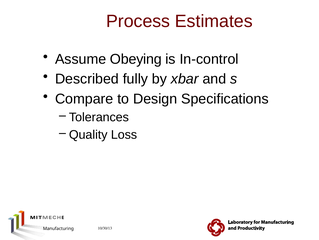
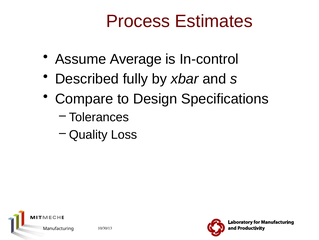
Obeying: Obeying -> Average (136, 59)
